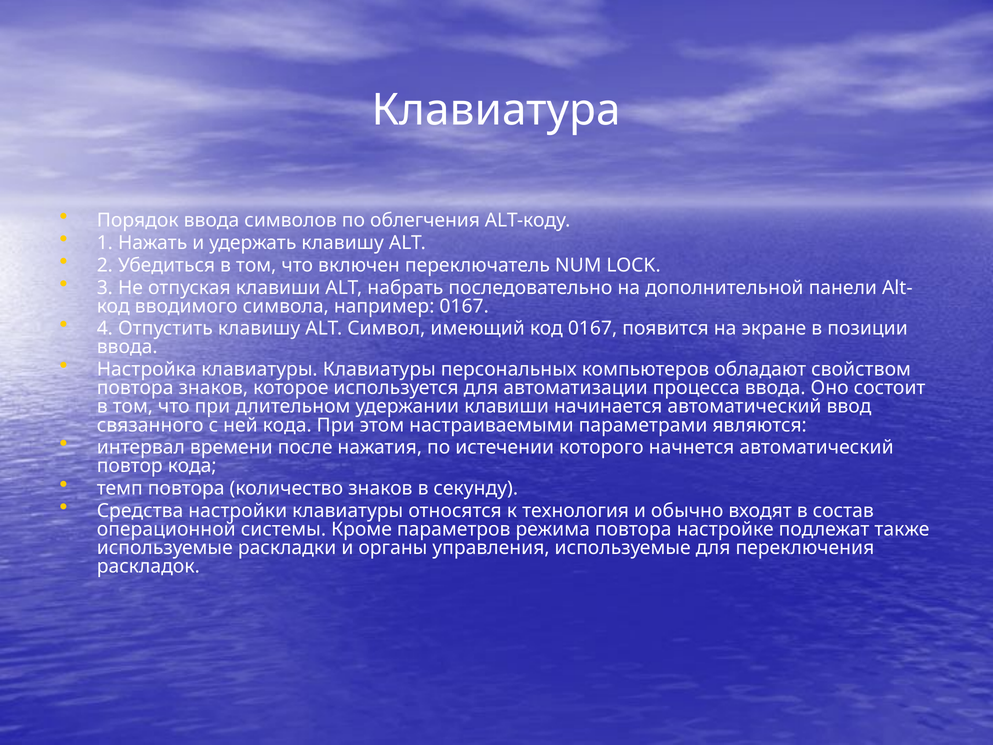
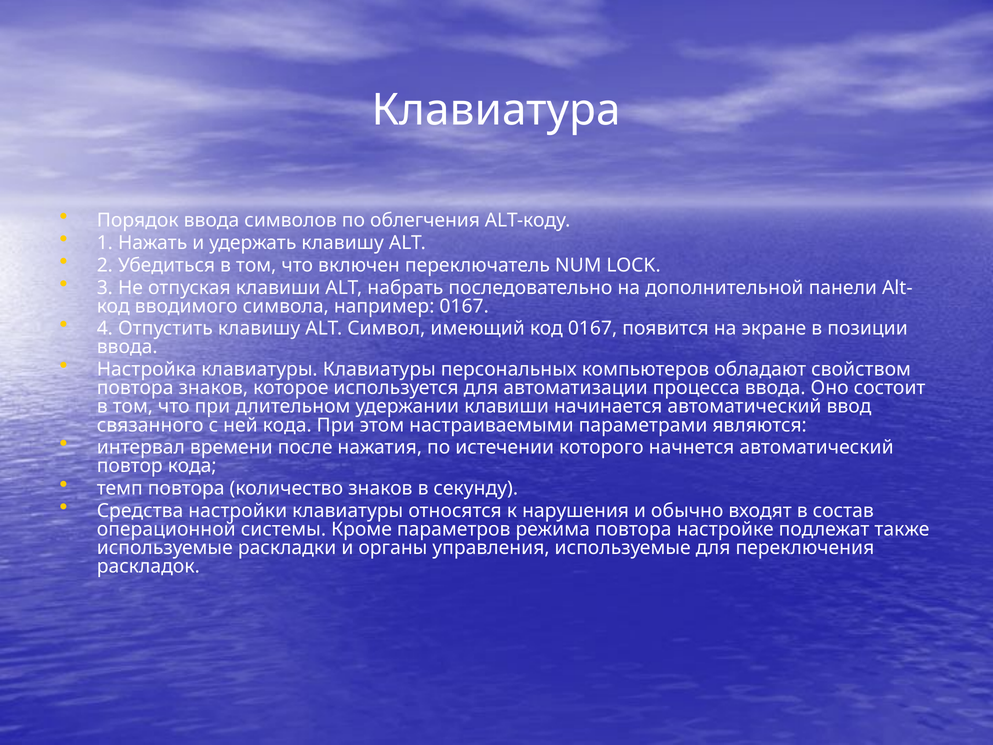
технология: технология -> нарушения (576, 511)
